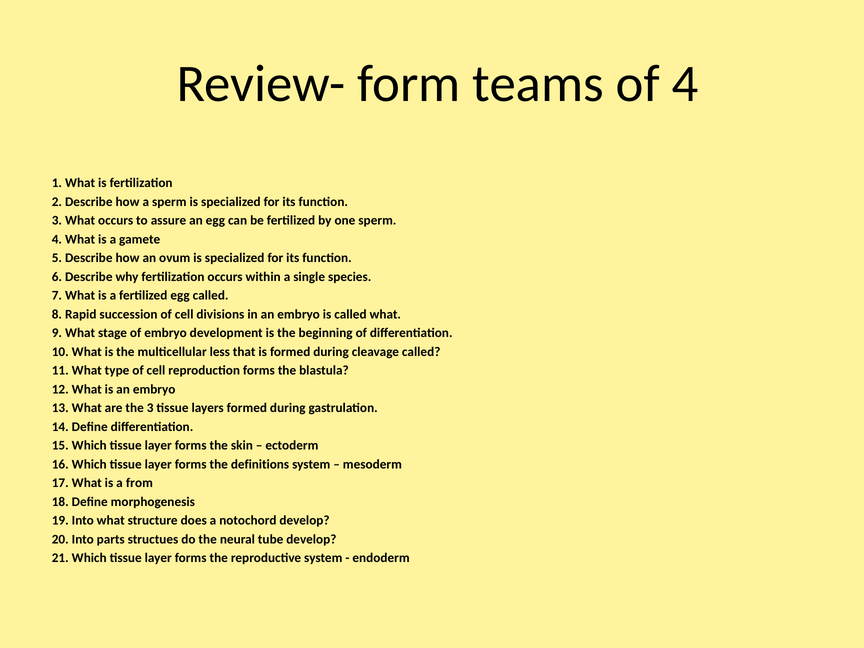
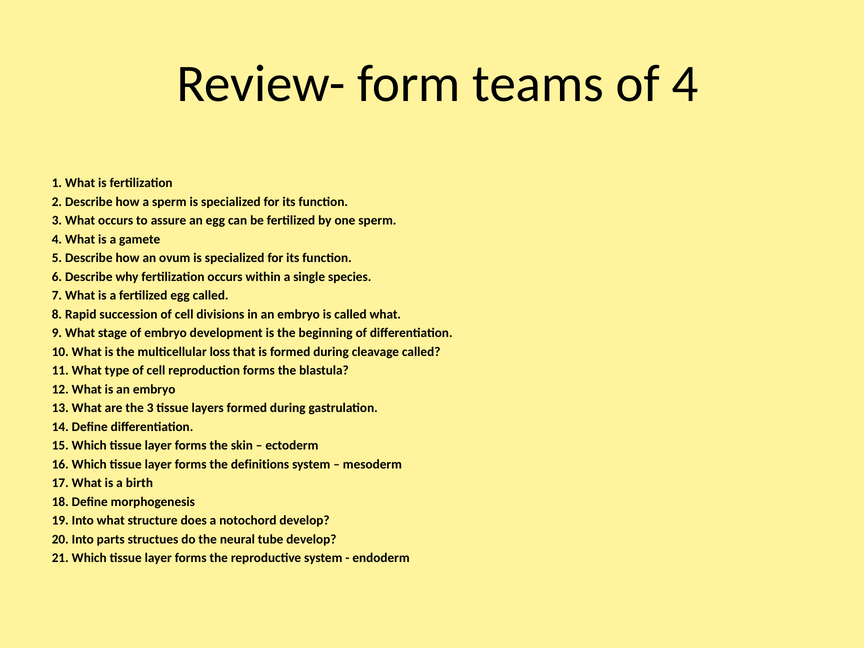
less: less -> loss (220, 352)
from: from -> birth (139, 483)
